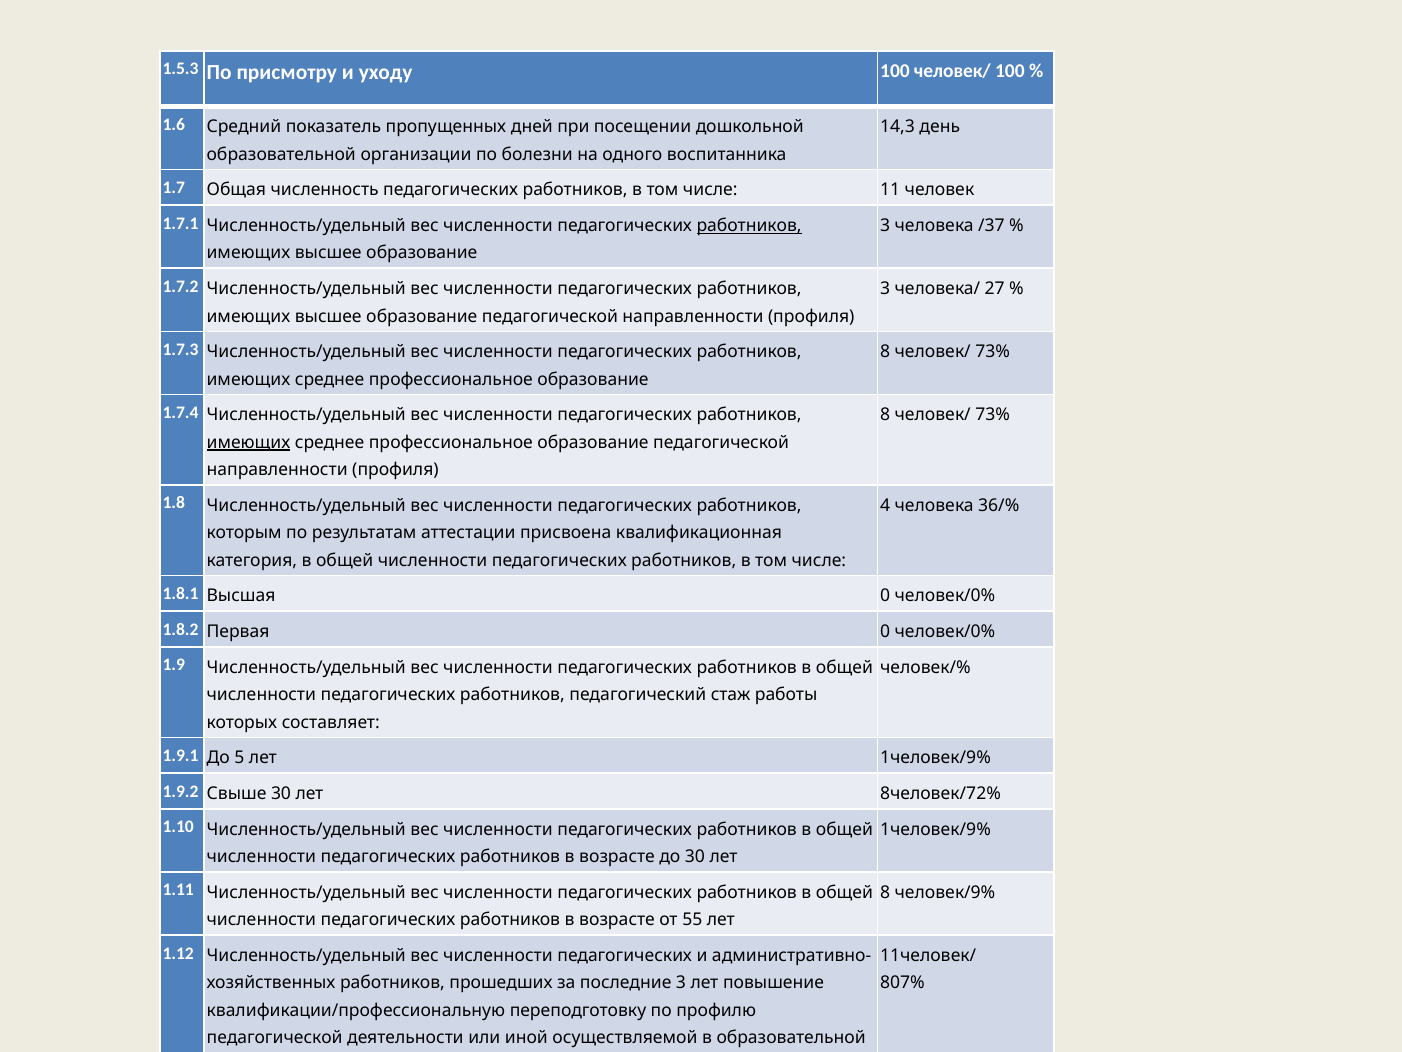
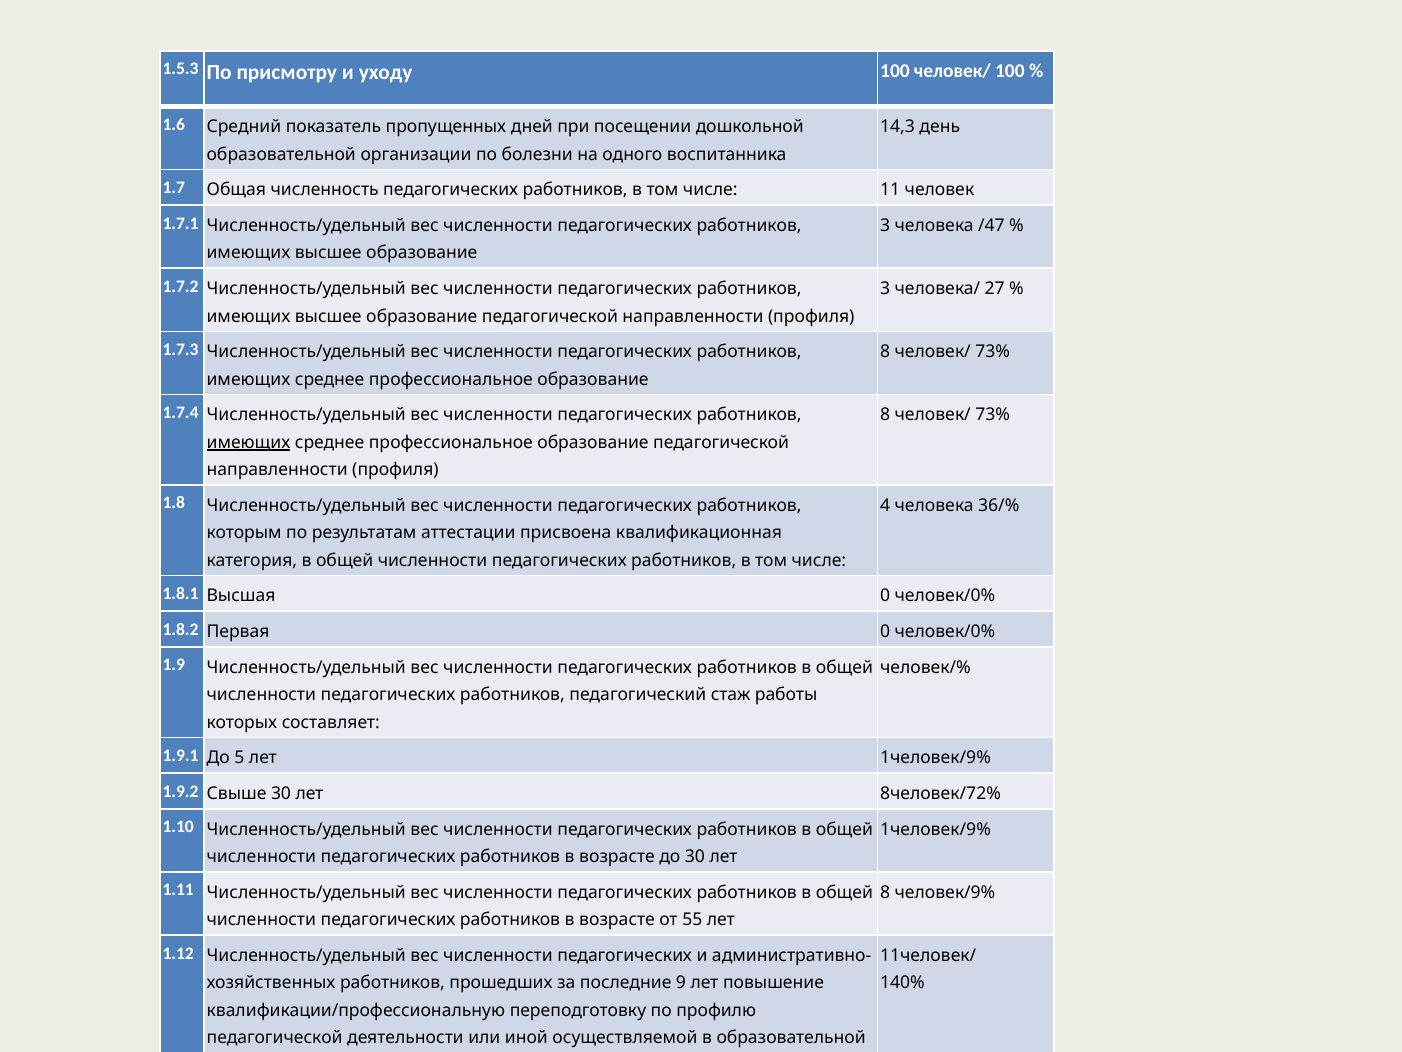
работников underline: present -> none (749, 226)
/37: /37 -> /47 (991, 226)
последние 3: 3 -> 9 (681, 983)
807%: 807% -> 140% (902, 983)
